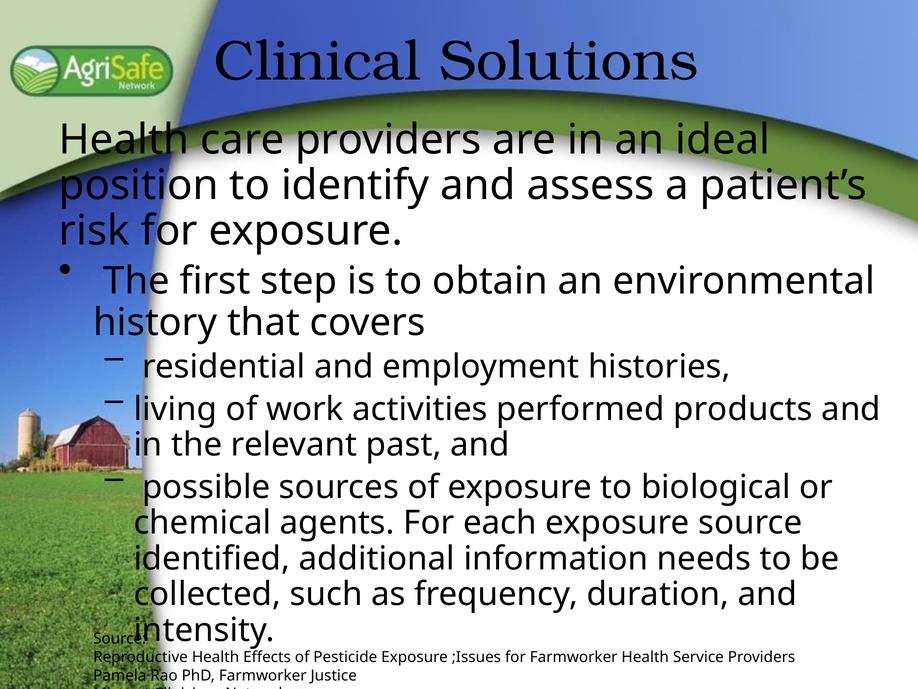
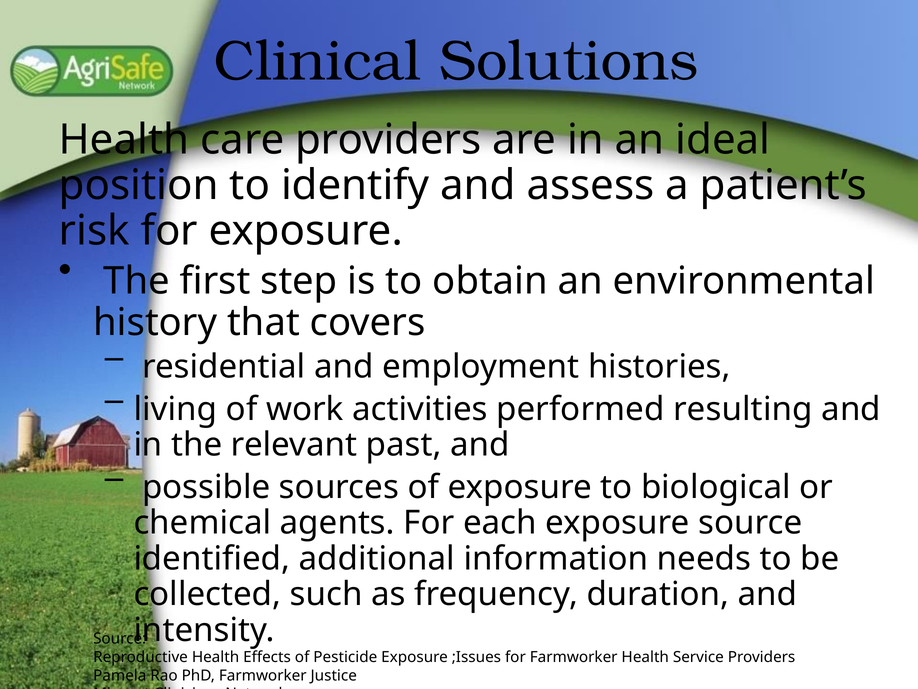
products: products -> resulting (743, 409)
